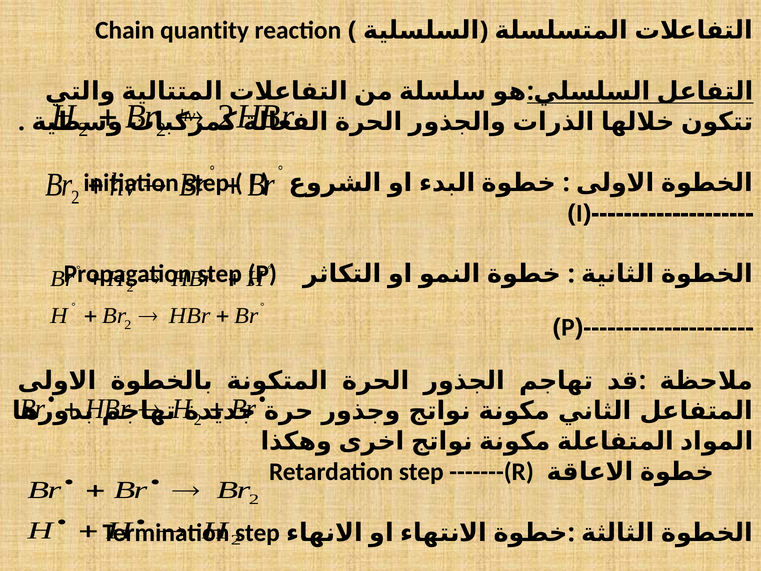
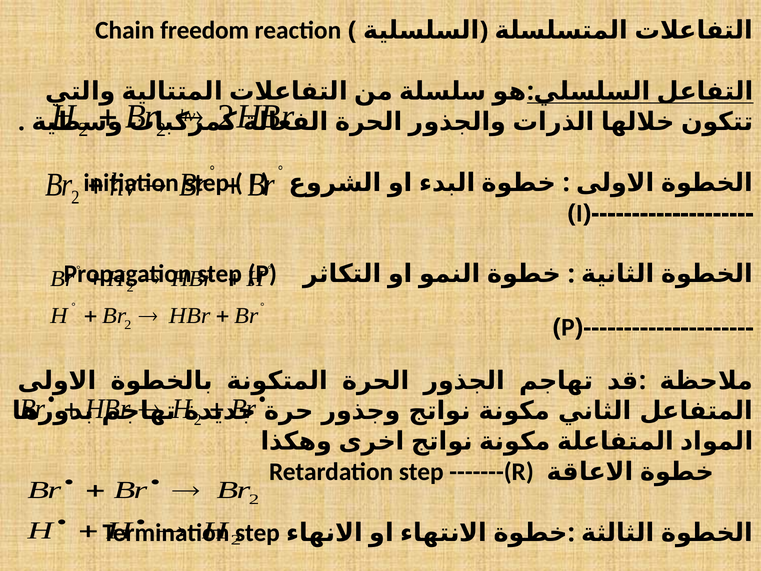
quantity: quantity -> freedom (205, 30)
